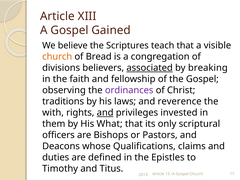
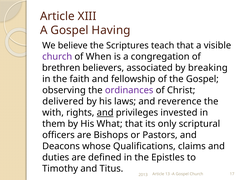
Gained: Gained -> Having (111, 30)
church colour: orange -> purple (57, 57)
Bread: Bread -> When (99, 57)
divisions: divisions -> brethren (61, 68)
associated underline: present -> none (150, 68)
traditions: traditions -> delivered (63, 101)
